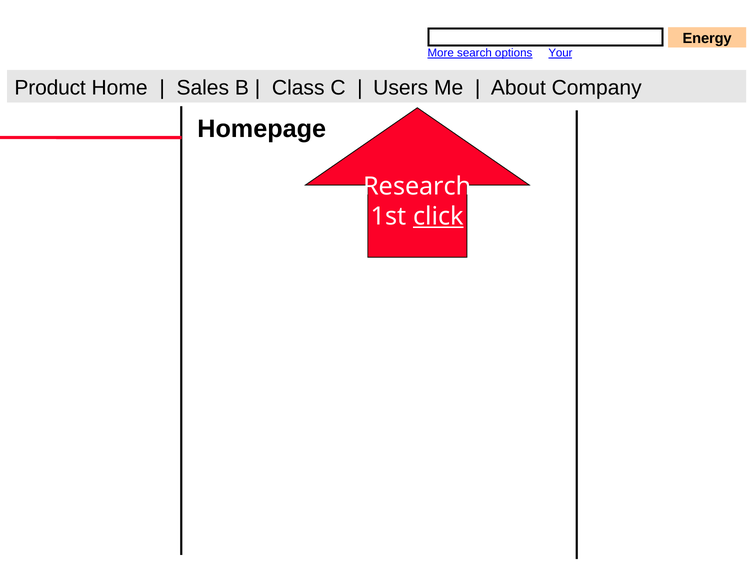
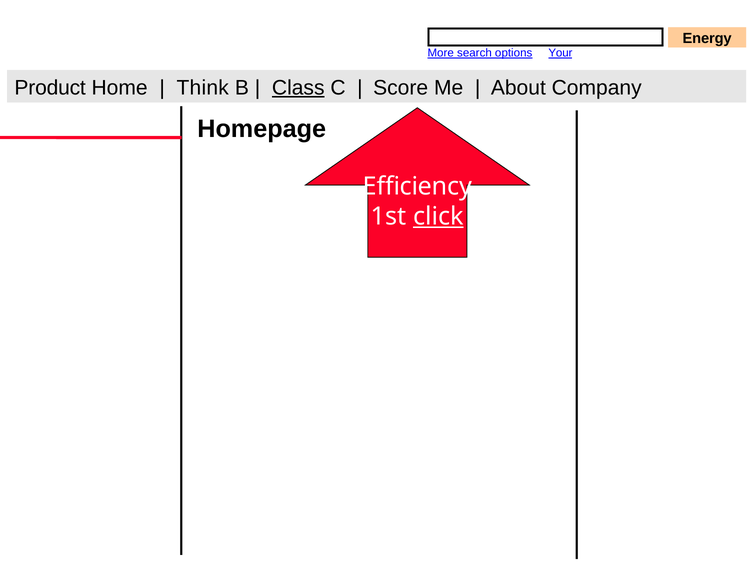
Sales: Sales -> Think (203, 88)
Class underline: none -> present (298, 88)
Users: Users -> Score (401, 88)
Research: Research -> Efficiency (417, 186)
